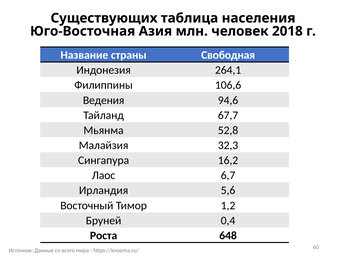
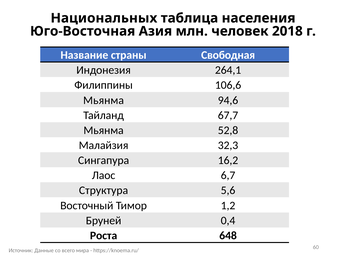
Существующих: Существующих -> Национальных (104, 18)
Ведения: Ведения -> Мьянма (104, 100)
Ирландия: Ирландия -> Структура (104, 191)
